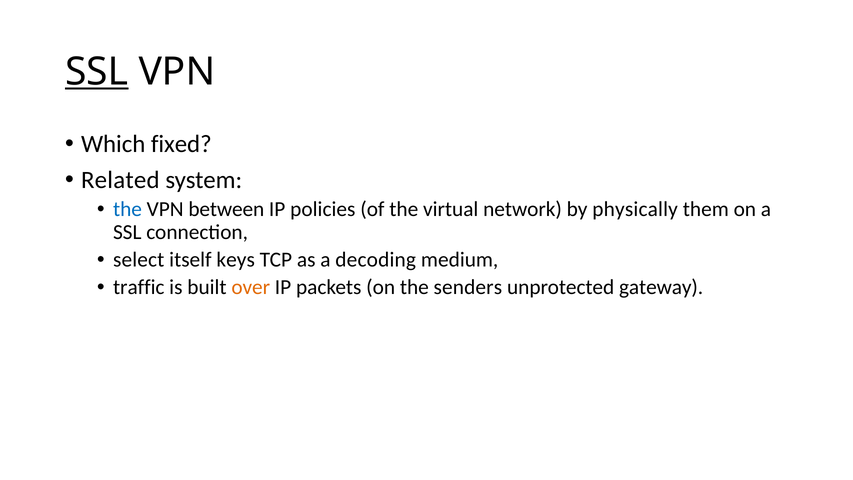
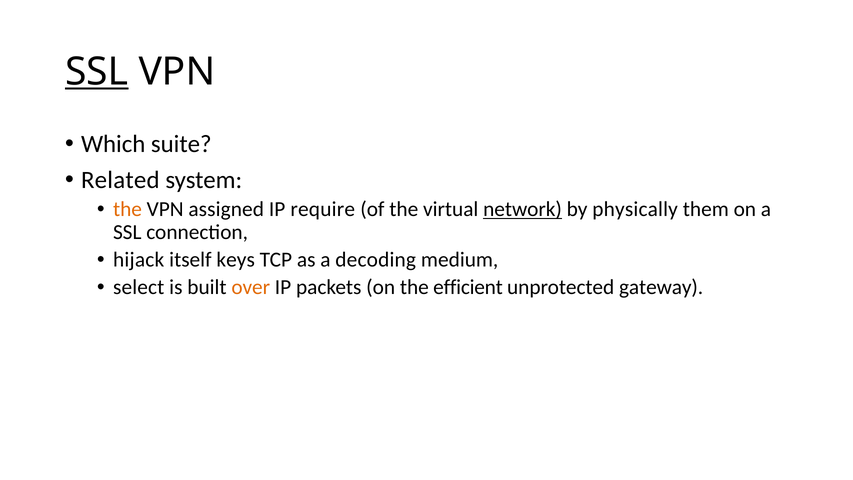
fixed: fixed -> suite (181, 144)
the colour: blue -> orange (127, 209)
between: between -> assigned (226, 209)
policies: policies -> require (323, 209)
network underline: none -> present (523, 209)
select: select -> hijack (139, 260)
traffic: traffic -> select (139, 287)
senders: senders -> efficient (468, 287)
